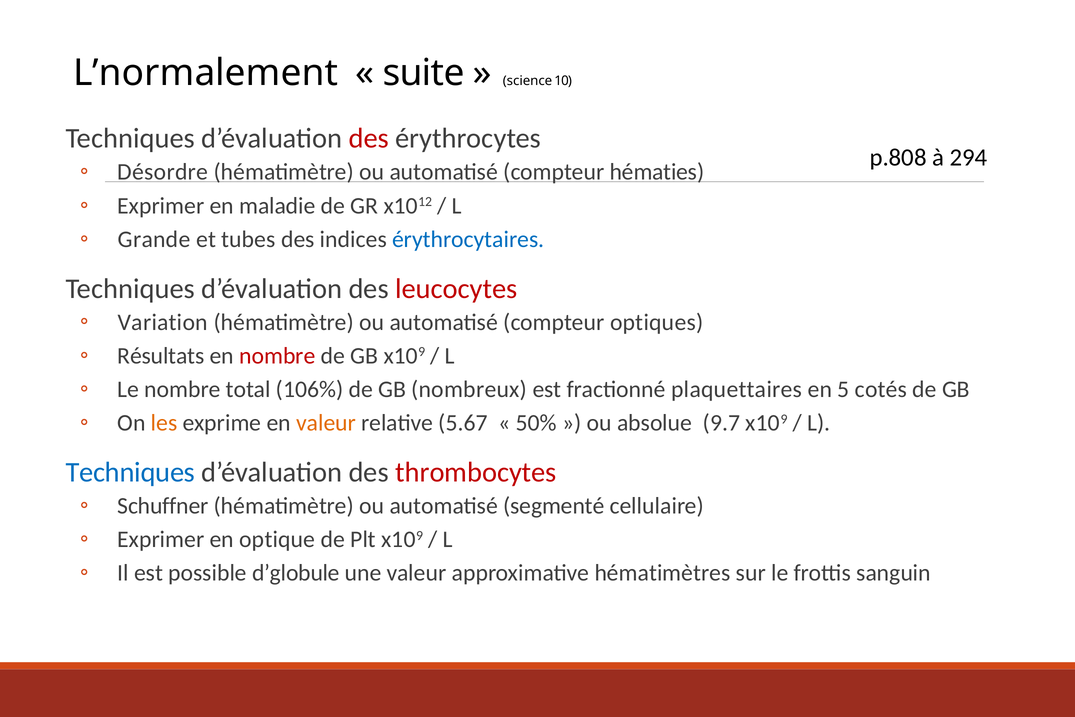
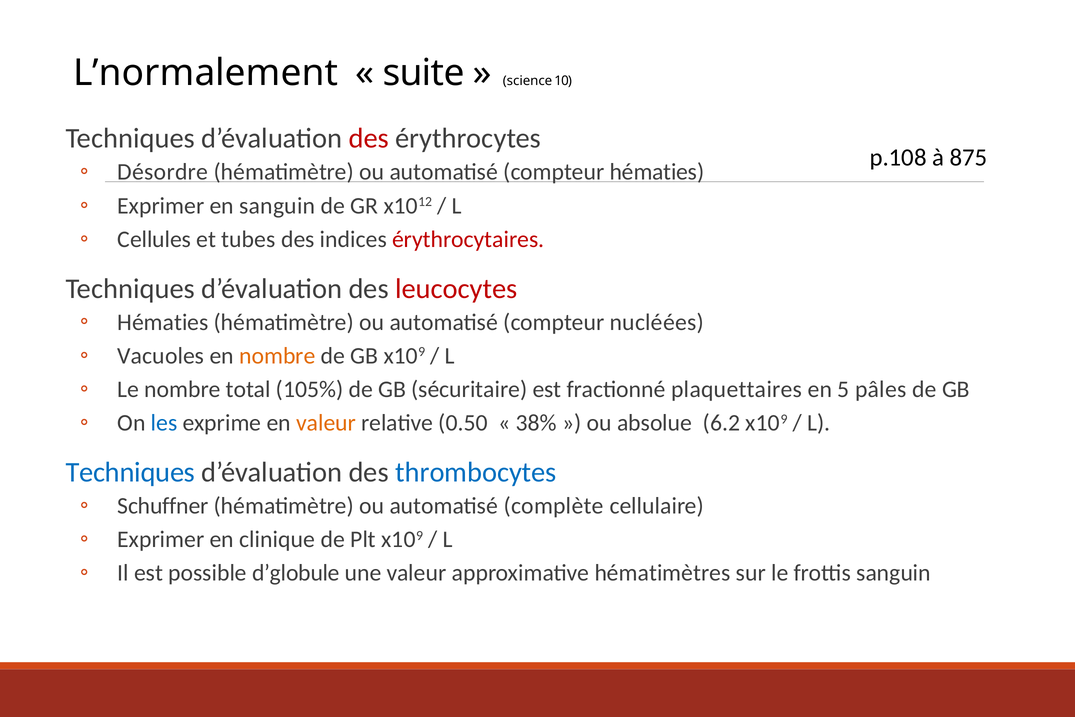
p.808: p.808 -> p.108 (898, 158)
294: 294 -> 875 (969, 158)
en maladie: maladie -> sanguin (277, 206)
Grande: Grande -> Cellules (154, 239)
érythrocytaires colour: blue -> red (468, 239)
Variation: Variation -> Hématies (163, 322)
optiques: optiques -> nucléées (657, 322)
Résultats: Résultats -> Vacuoles (161, 356)
nombre colour: red -> orange (277, 356)
106%: 106% -> 105% (310, 389)
nombreux: nombreux -> sécuritaire (469, 389)
cotés: cotés -> pâles (881, 389)
les colour: orange -> blue (164, 423)
5.67: 5.67 -> 0.50 (463, 423)
50%: 50% -> 38% (536, 423)
9.7: 9.7 -> 6.2 (721, 423)
thrombocytes colour: red -> blue (476, 472)
segmenté: segmenté -> complète (554, 506)
optique: optique -> clinique (277, 539)
